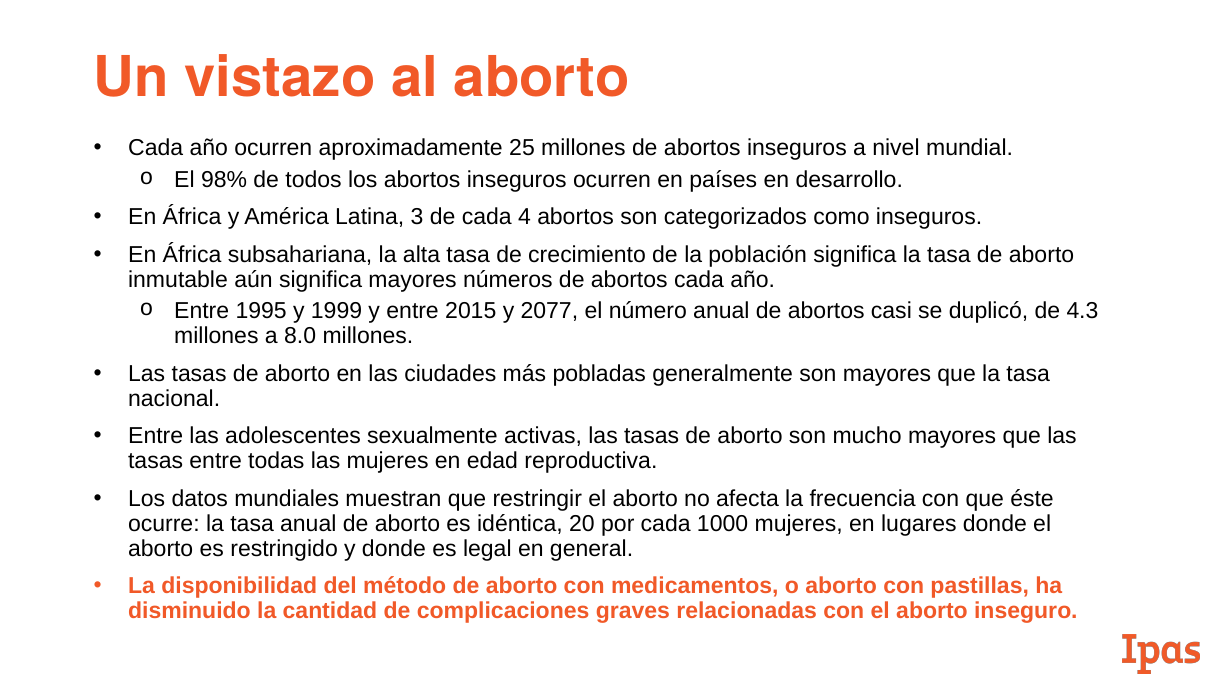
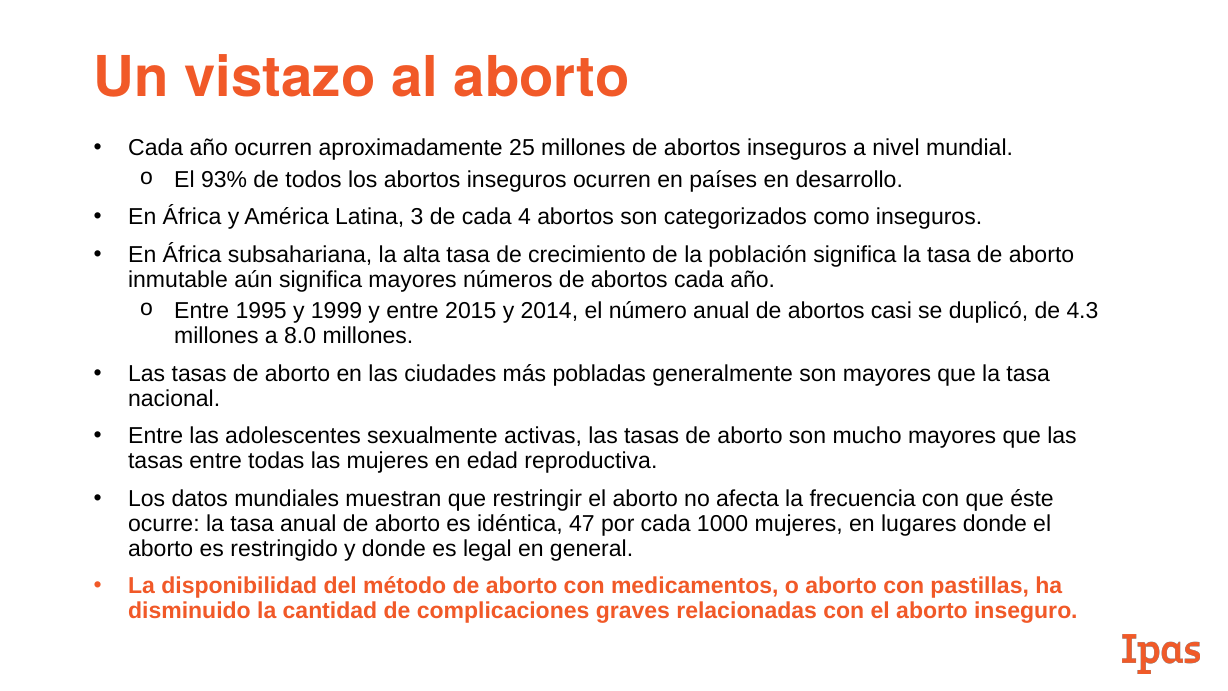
98%: 98% -> 93% (224, 179)
2077: 2077 -> 2014 (549, 311)
20: 20 -> 47 (582, 523)
